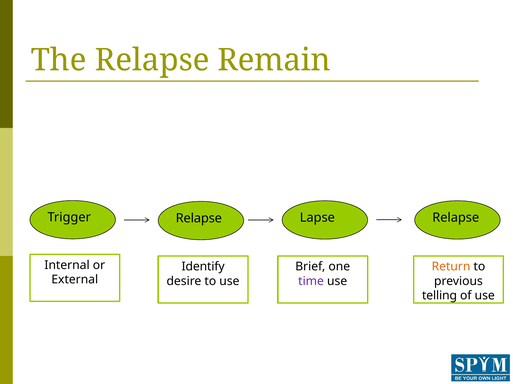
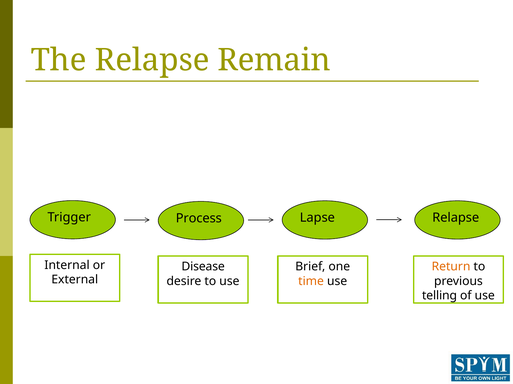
Trigger Relapse: Relapse -> Process (199, 219)
Identify: Identify -> Disease (203, 267)
time colour: purple -> orange (311, 282)
